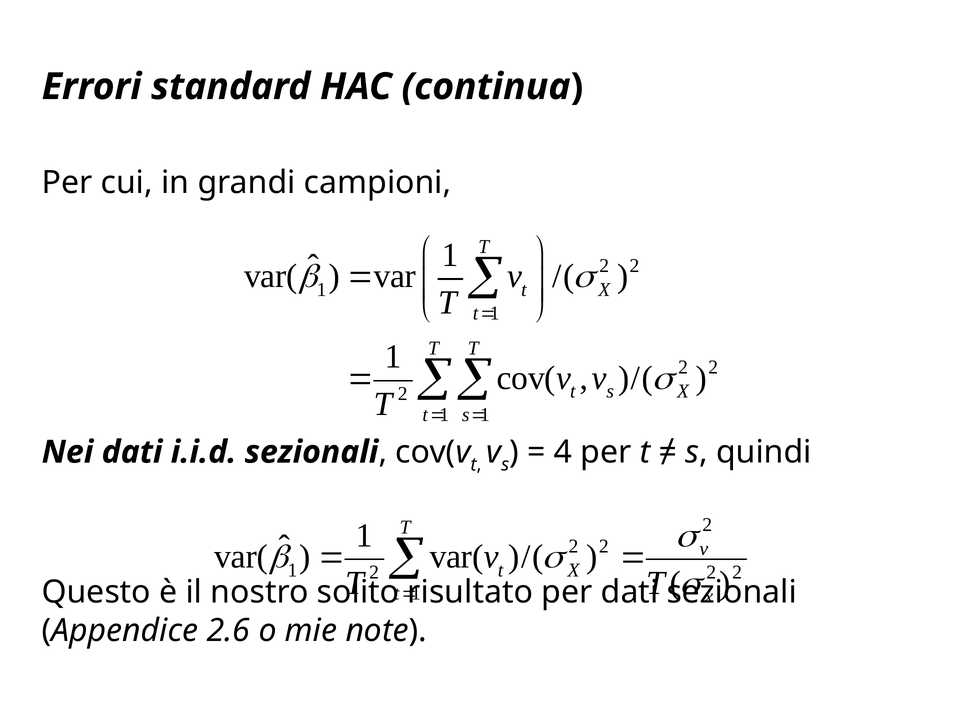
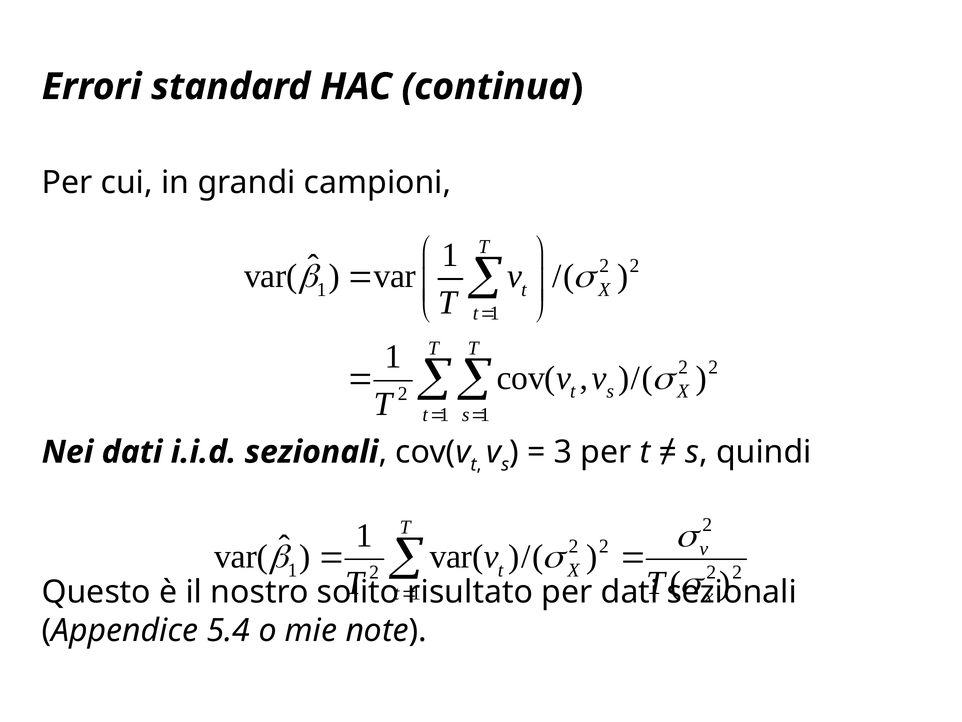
4: 4 -> 3 (563, 452)
2.6: 2.6 -> 5.4 (228, 630)
